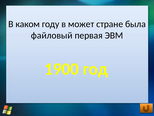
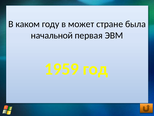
файловый: файловый -> начальной (52, 35)
1900: 1900 -> 1959 (62, 69)
